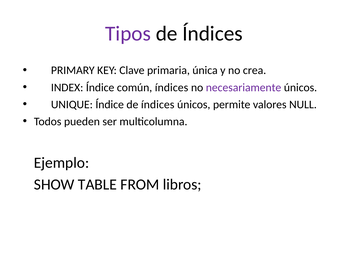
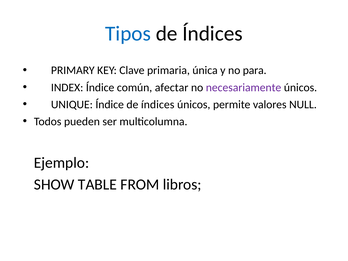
Tipos colour: purple -> blue (128, 34)
crea: crea -> para (255, 70)
común índices: índices -> afectar (172, 87)
